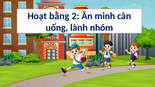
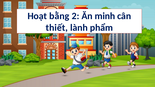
uống: uống -> thiết (57, 28)
nhóm: nhóm -> phẩm (101, 28)
